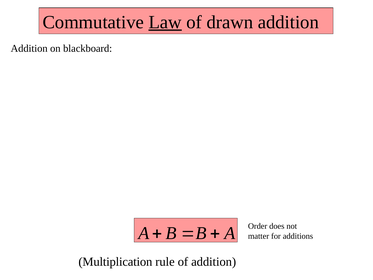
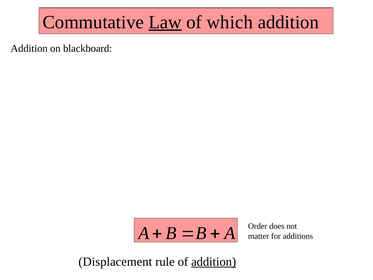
drawn: drawn -> which (230, 22)
Multiplication: Multiplication -> Displacement (115, 261)
addition underline: none -> present (214, 261)
